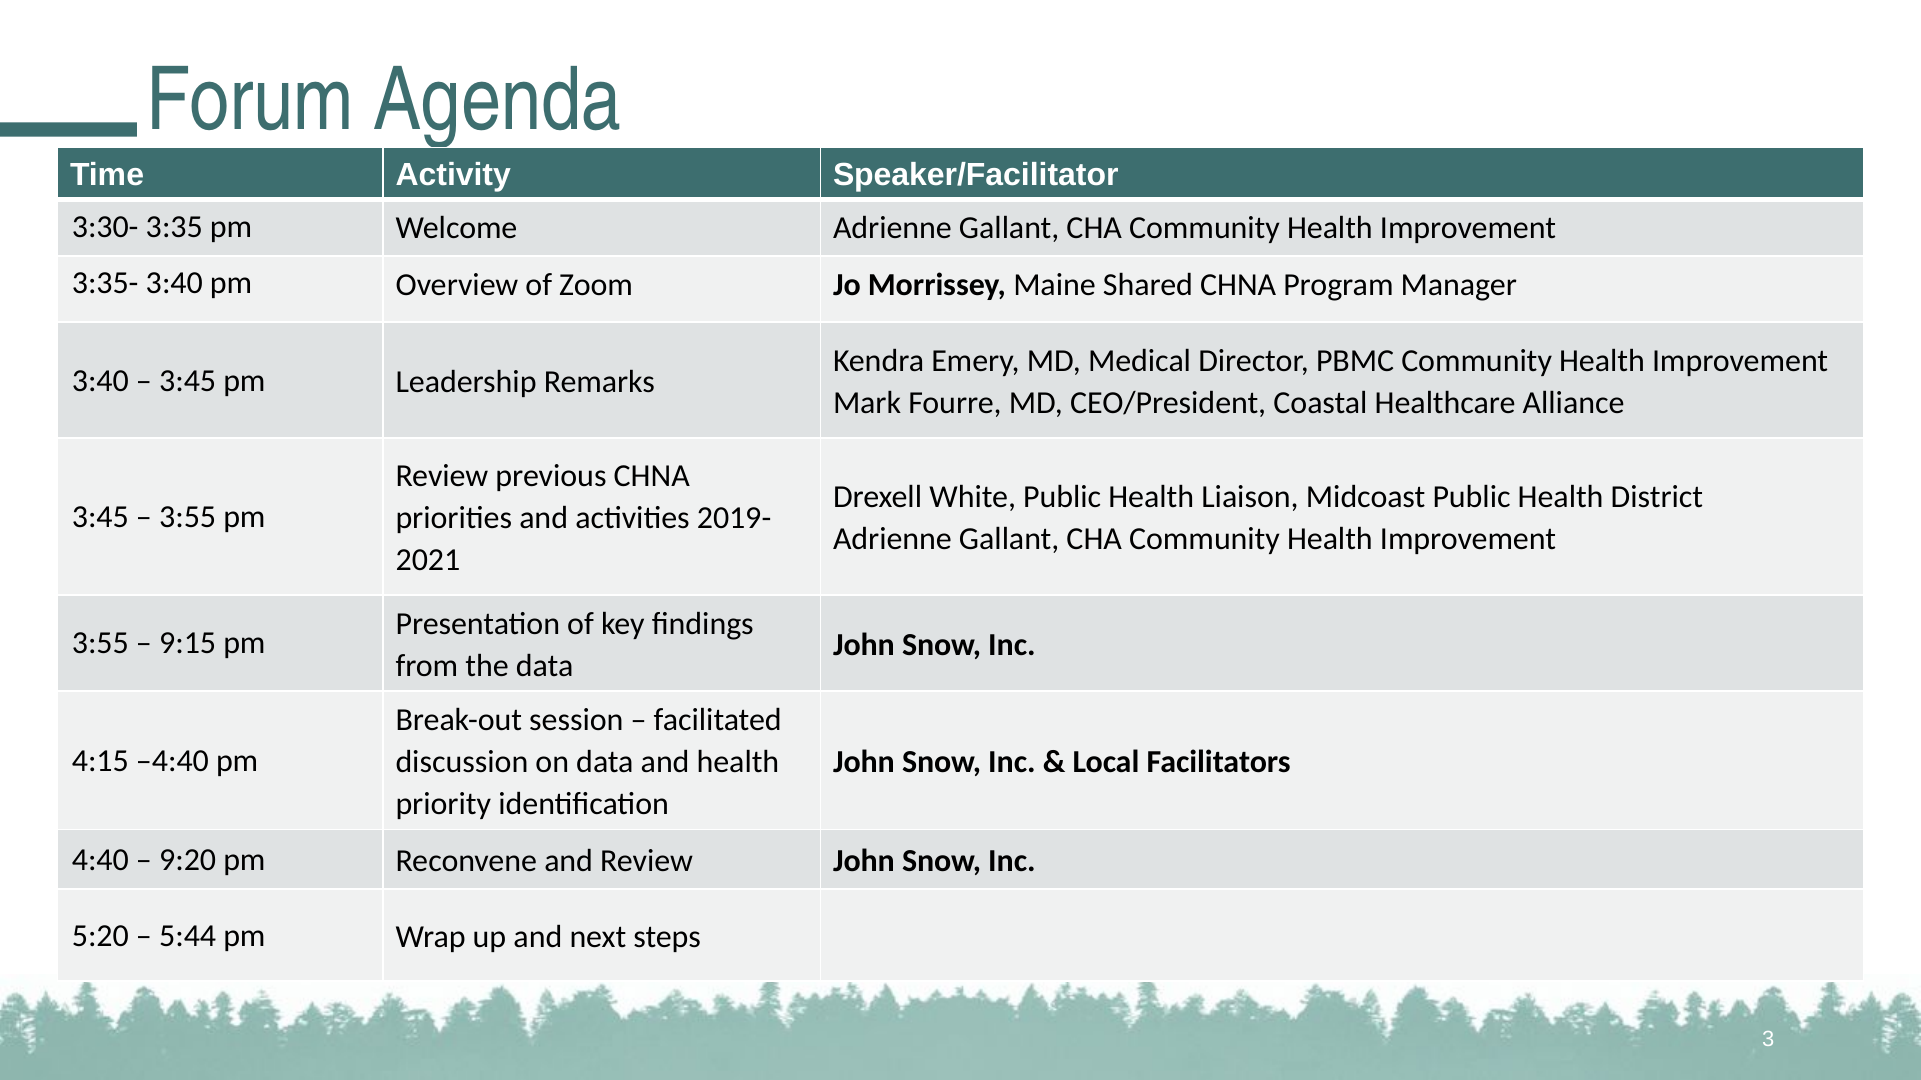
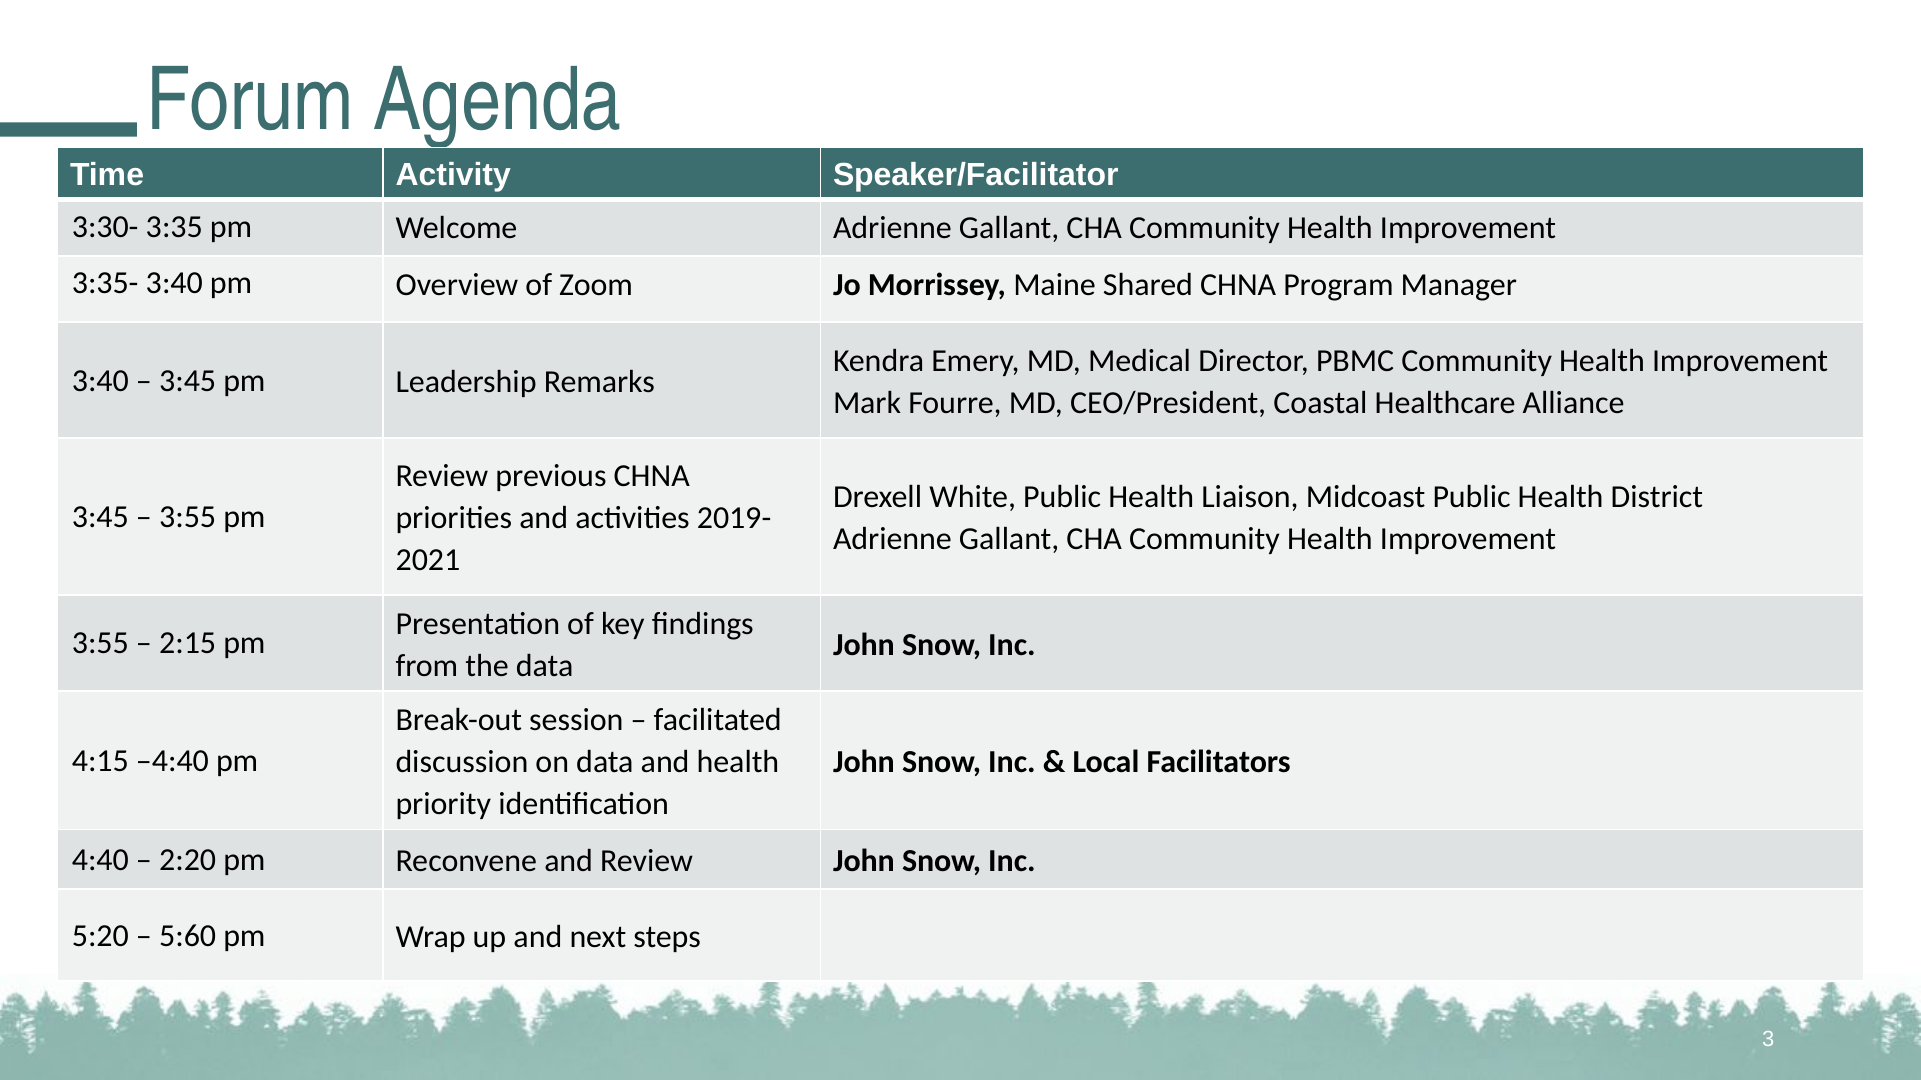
9:15: 9:15 -> 2:15 (188, 644)
9:20: 9:20 -> 2:20 (188, 860)
5:44: 5:44 -> 5:60 (188, 936)
